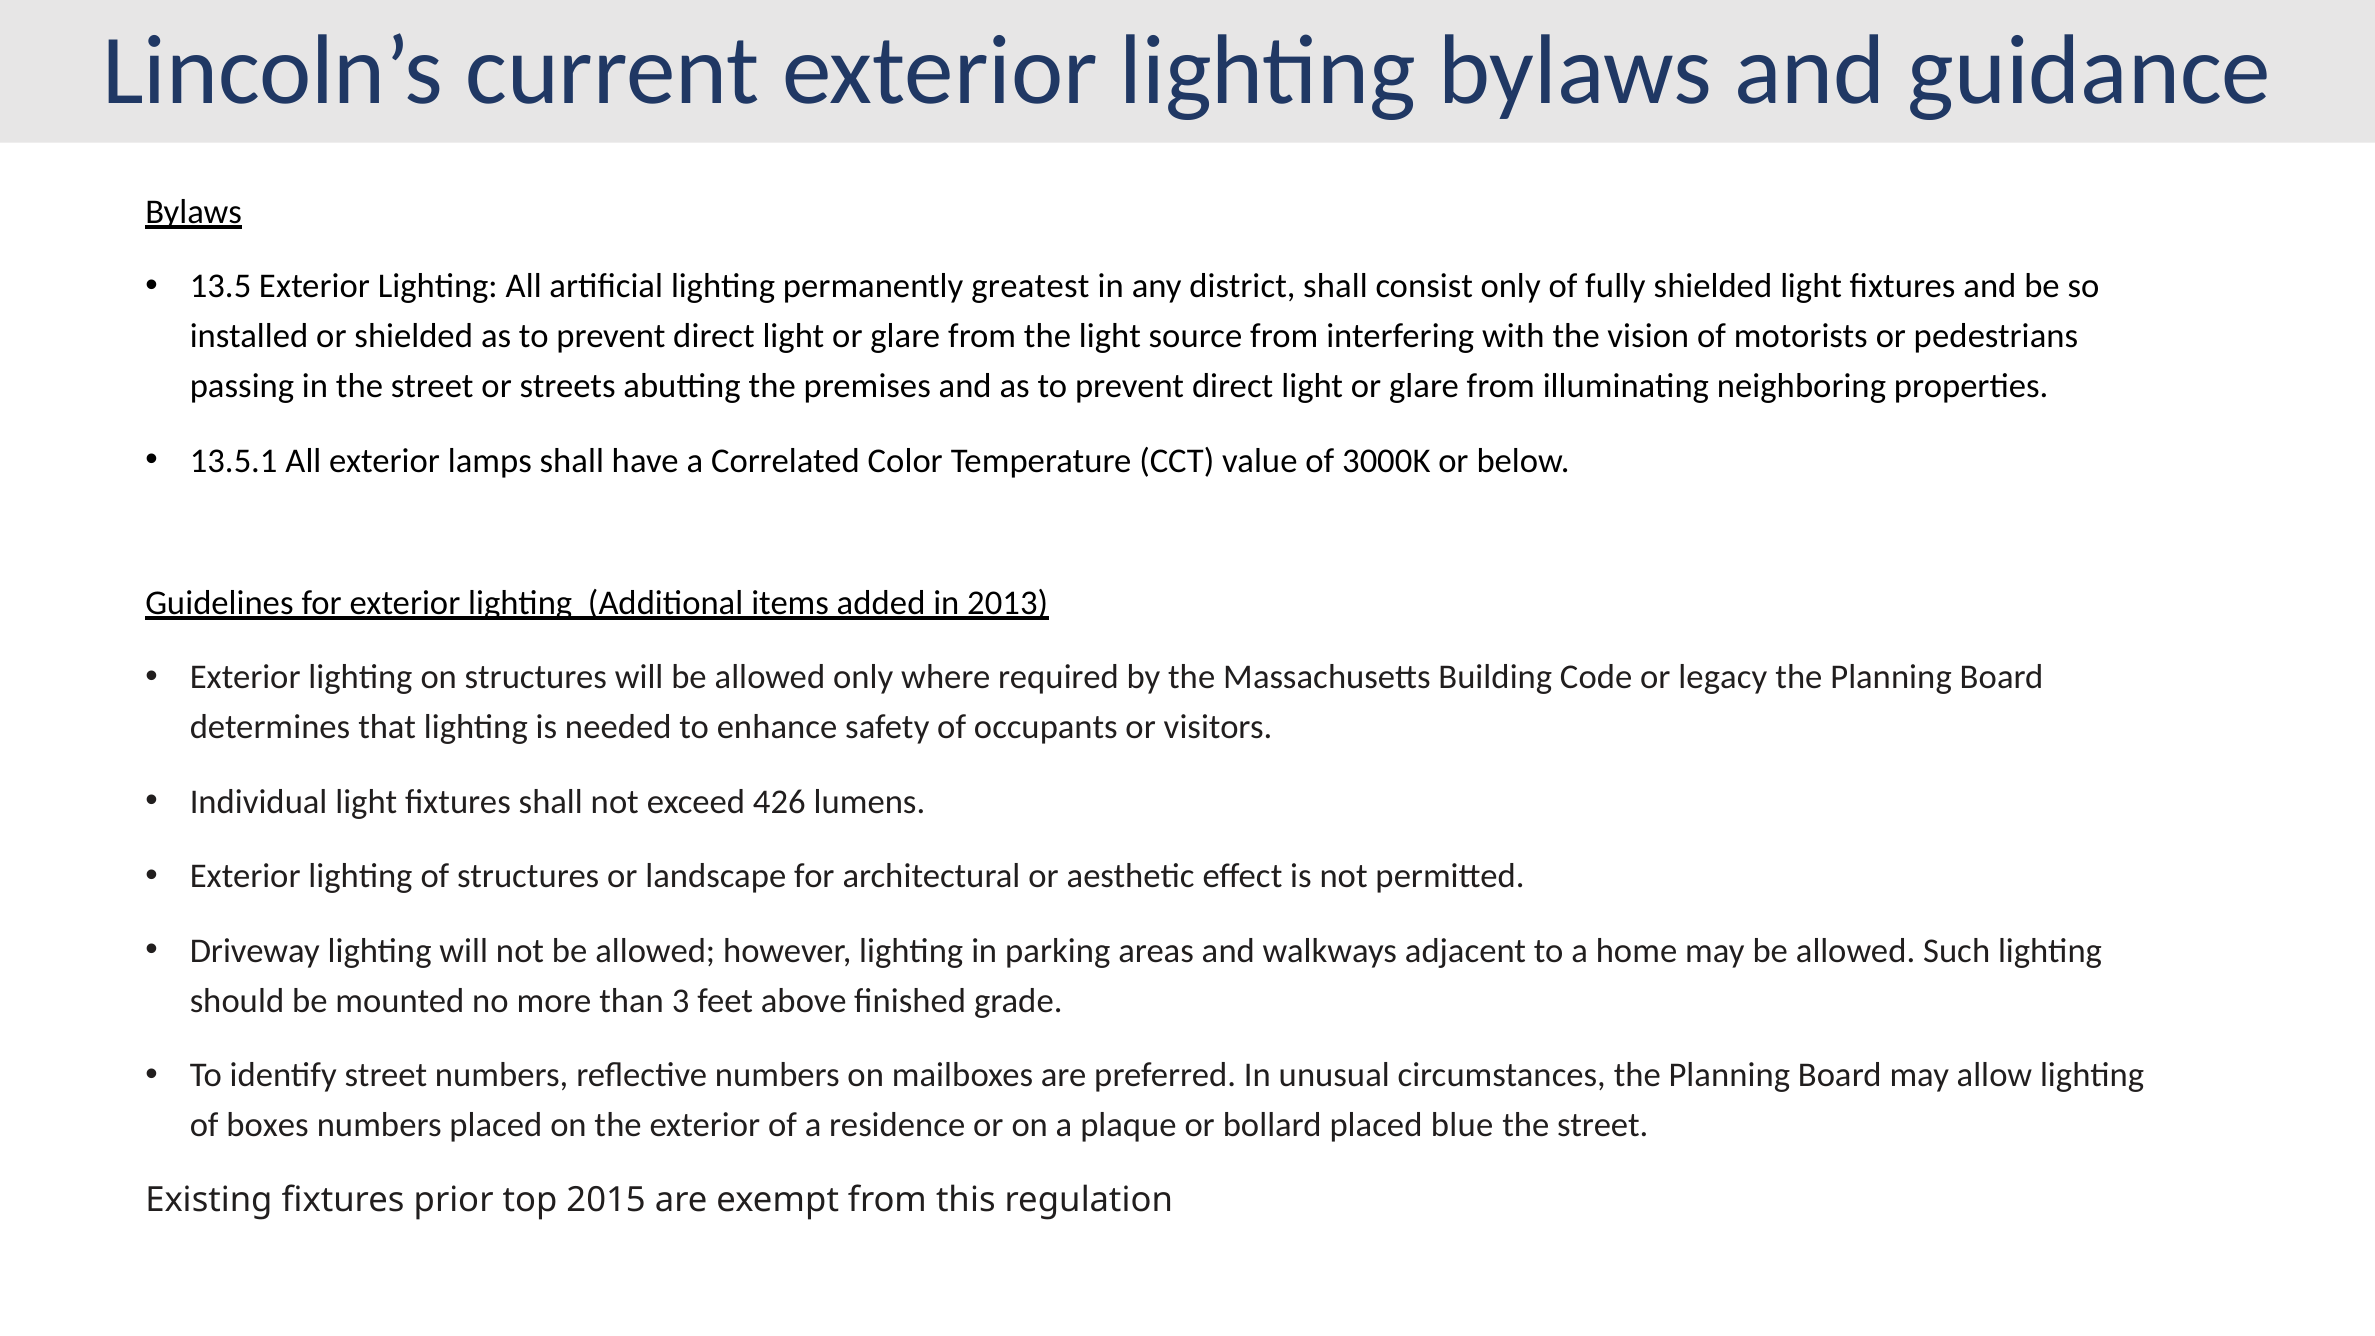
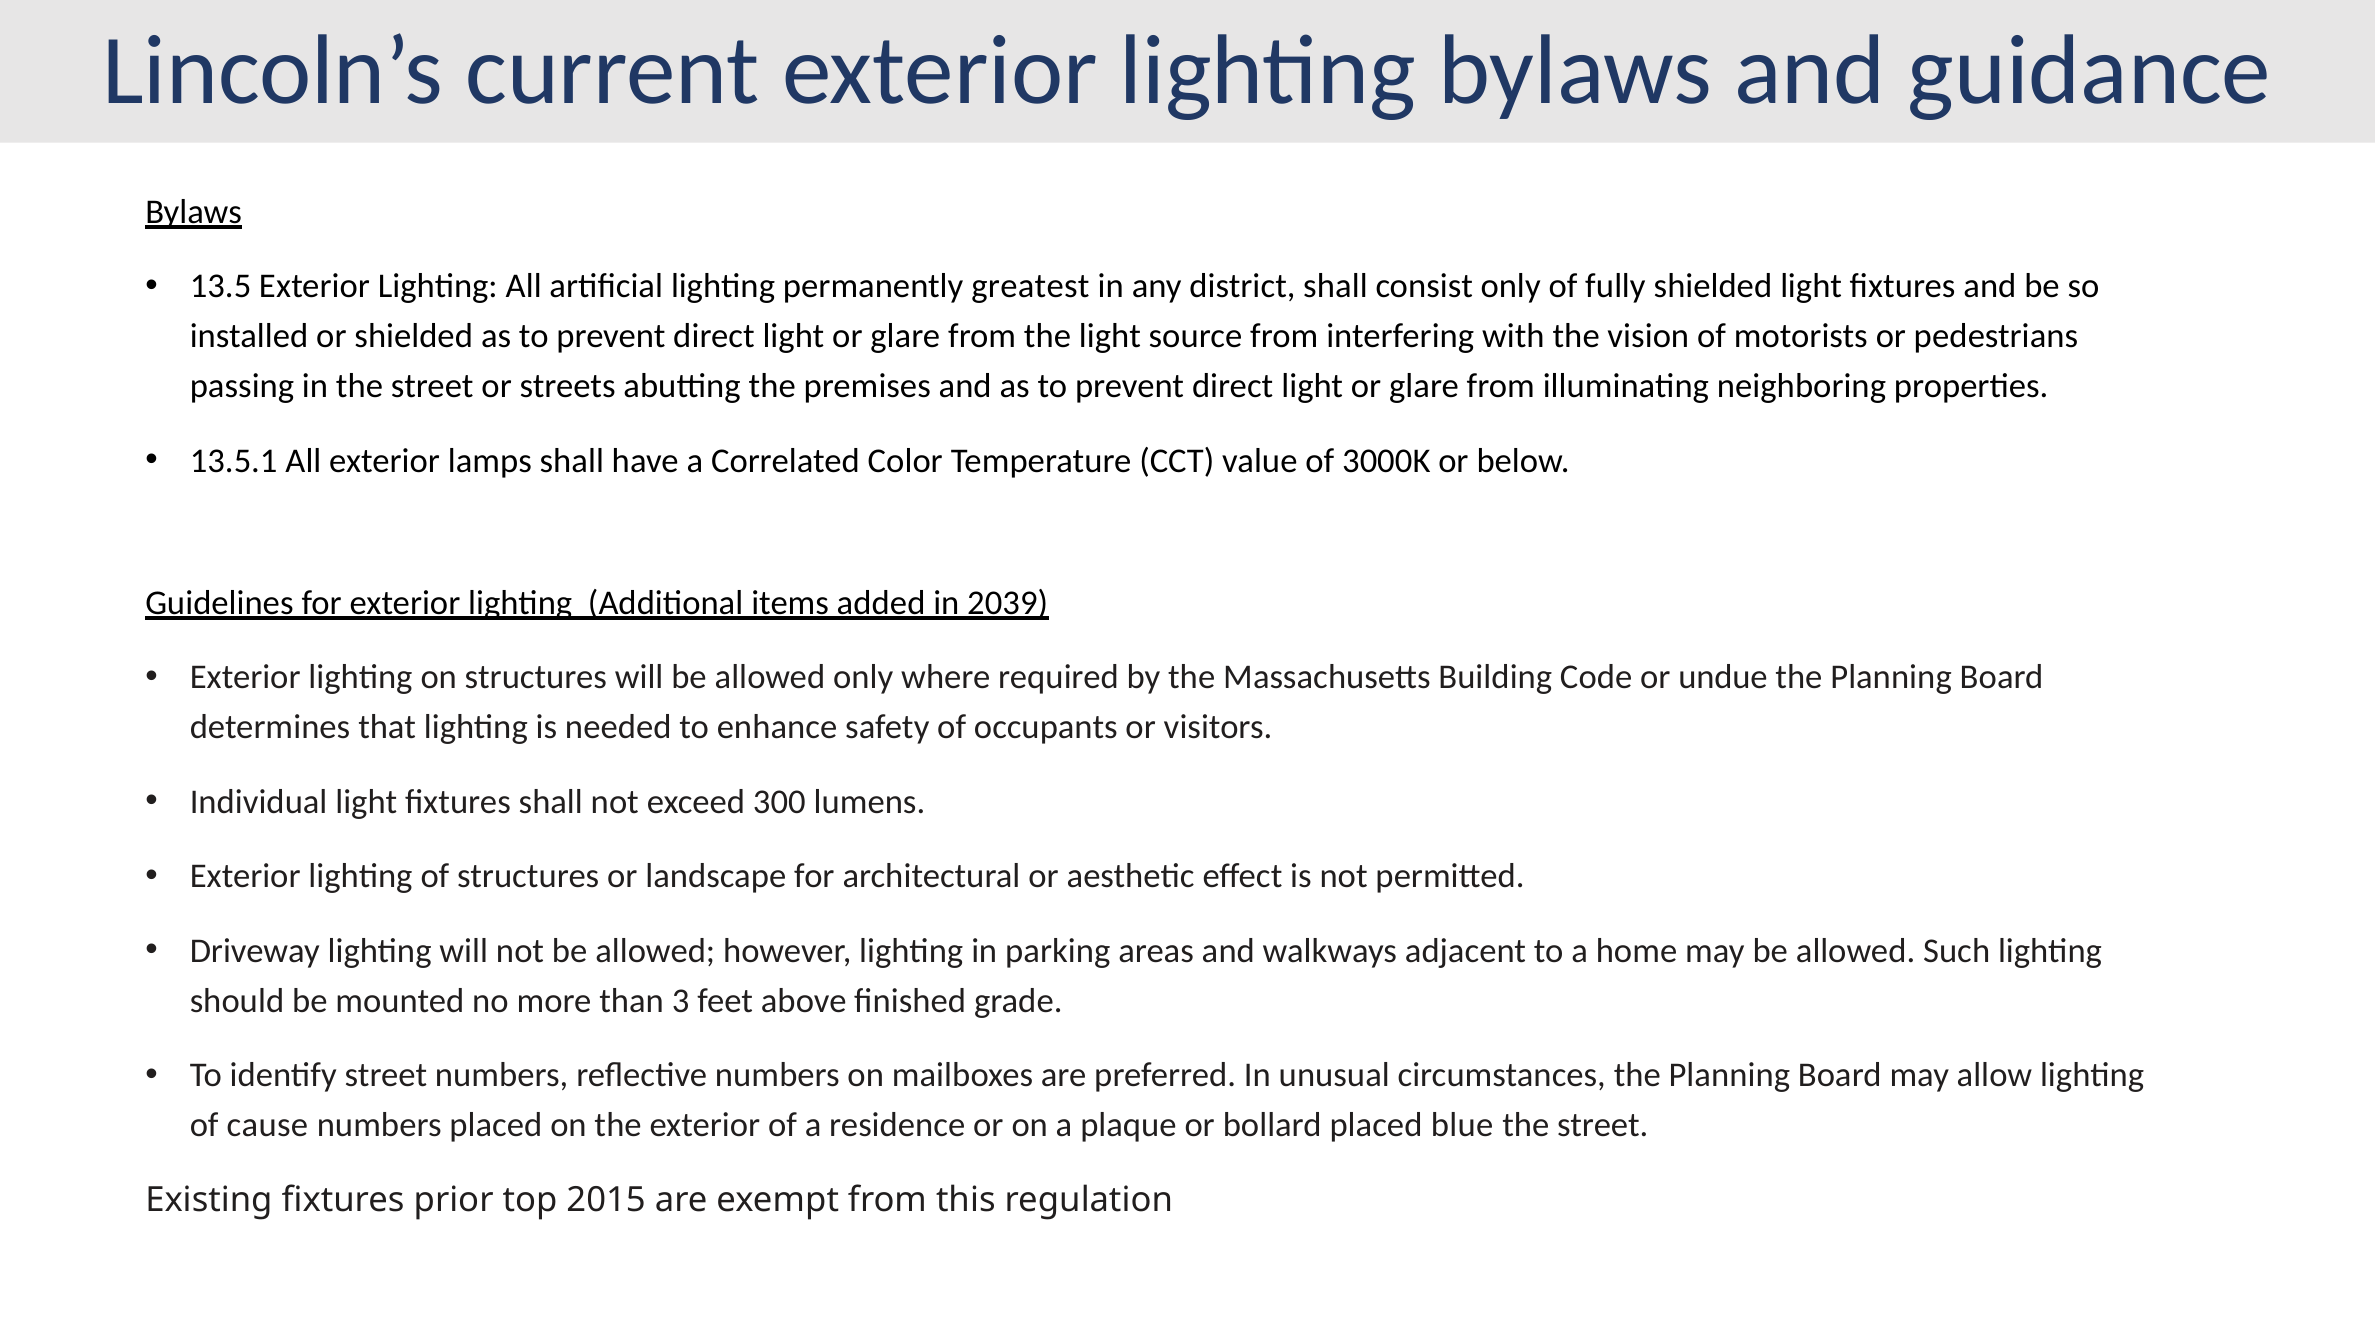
2013: 2013 -> 2039 (1008, 603)
legacy: legacy -> undue (1723, 677)
426: 426 -> 300 (779, 802)
boxes: boxes -> cause (267, 1125)
